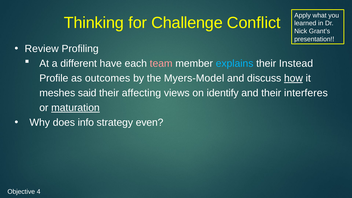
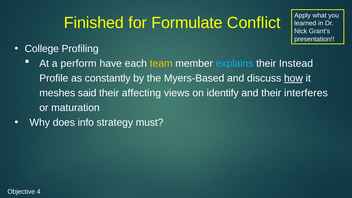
Thinking: Thinking -> Finished (94, 23)
Challenge: Challenge -> Formulate (187, 23)
Review: Review -> College (42, 49)
different: different -> perform (79, 64)
team colour: pink -> yellow (161, 64)
outcomes: outcomes -> constantly (108, 78)
Myers-Model: Myers-Model -> Myers-Based (194, 78)
maturation underline: present -> none (75, 108)
even: even -> must (150, 123)
